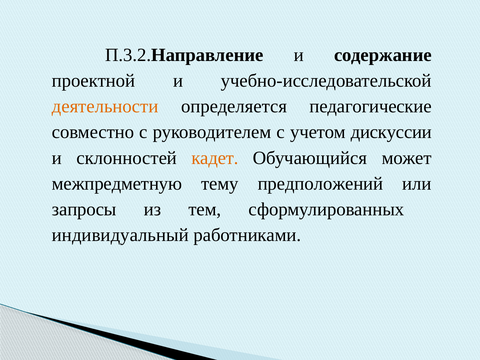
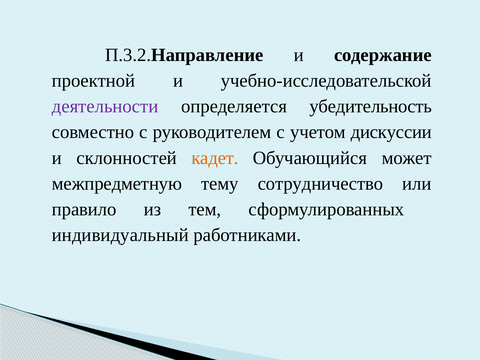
деятельности colour: orange -> purple (105, 106)
педагогические: педагогические -> убедительность (371, 106)
предположений: предположений -> сотрудничество (320, 184)
запросы: запросы -> правило (84, 209)
